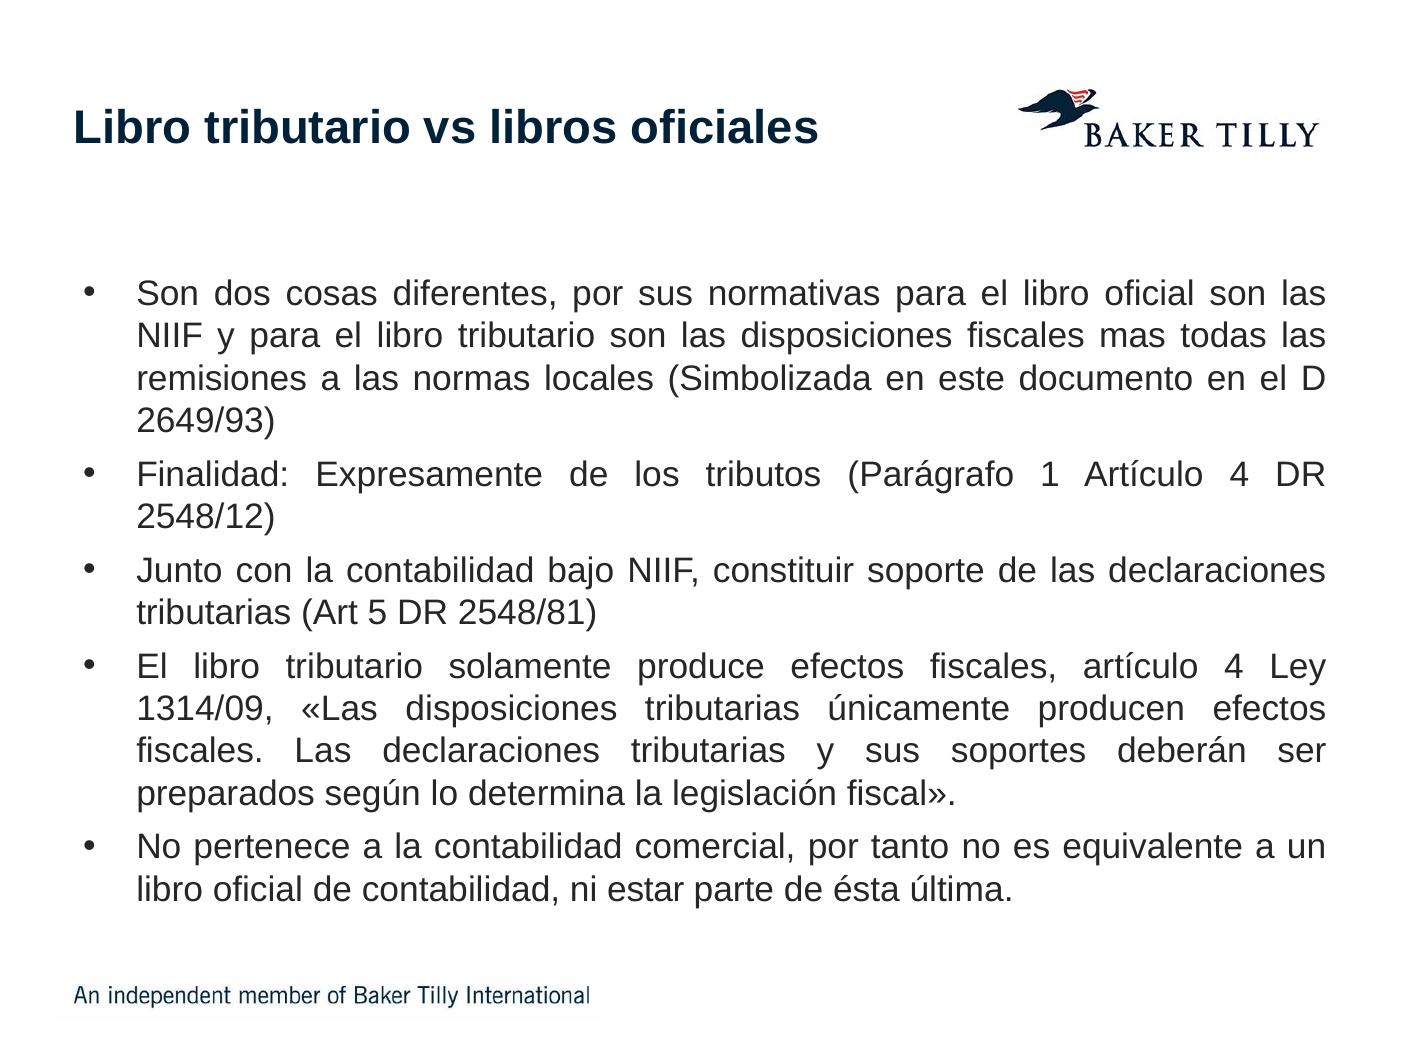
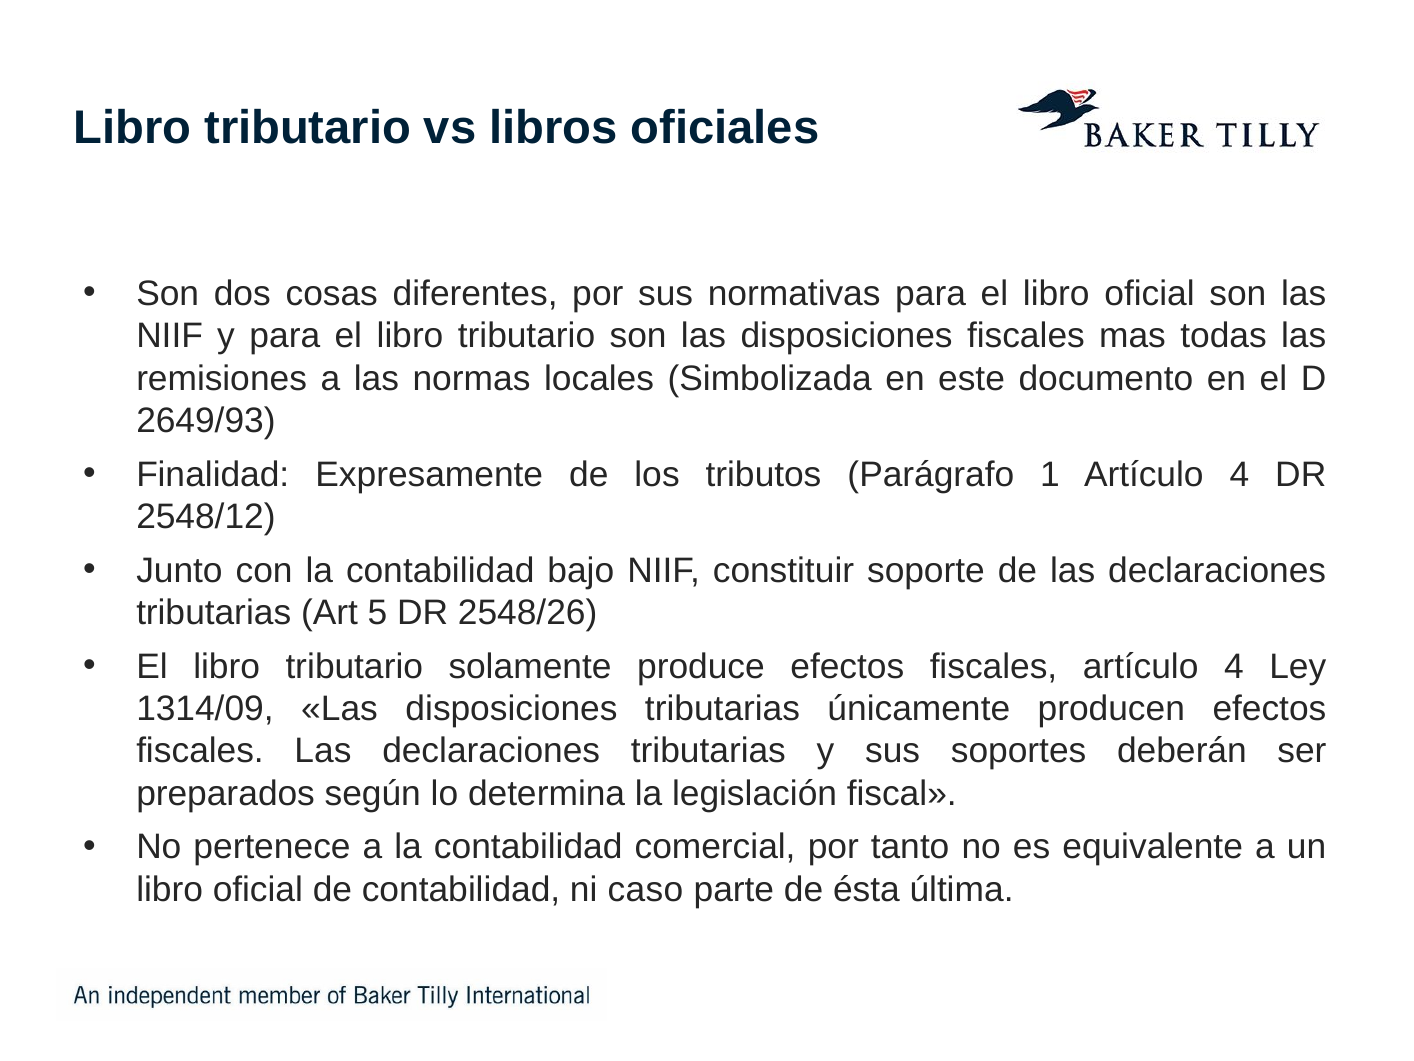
2548/81: 2548/81 -> 2548/26 (528, 613)
estar: estar -> caso (645, 889)
